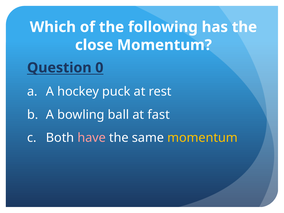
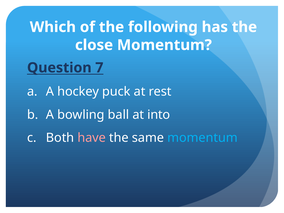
0: 0 -> 7 (99, 68)
fast: fast -> into (159, 115)
momentum colour: yellow -> light blue (202, 138)
